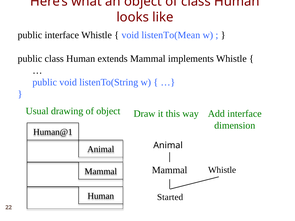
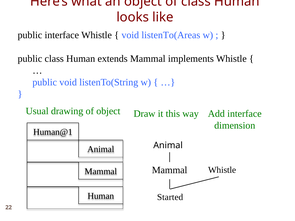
listenTo(Mean: listenTo(Mean -> listenTo(Areas (171, 35)
